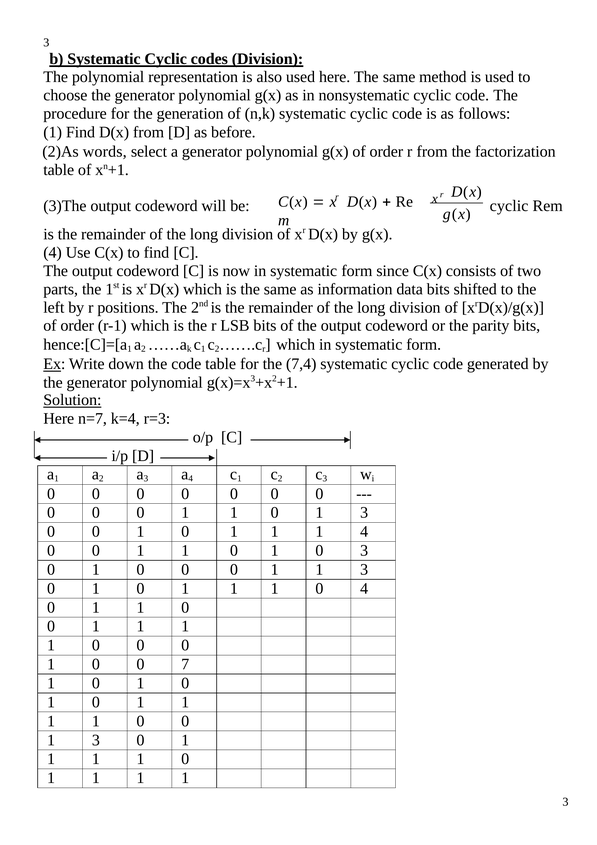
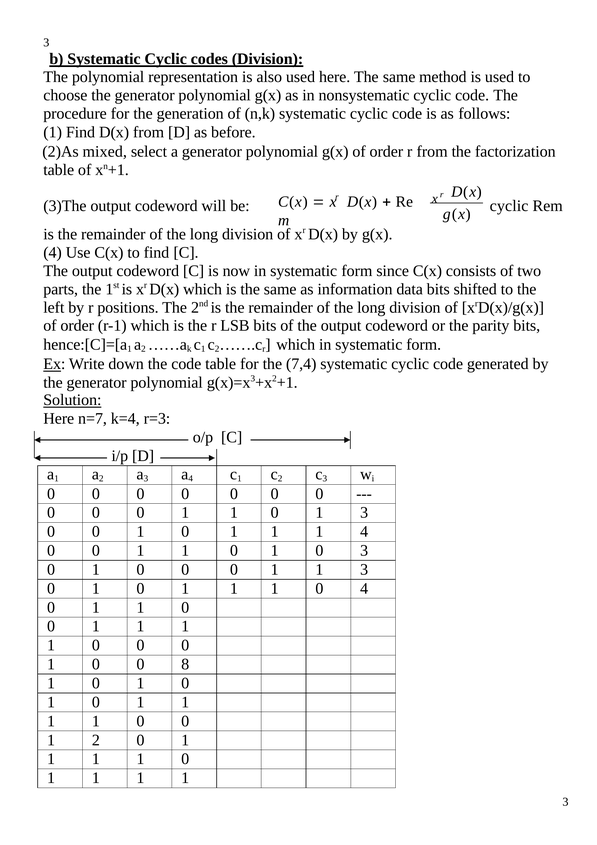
words: words -> mixed (105, 151)
7: 7 -> 8 (185, 664)
3: 3 -> 2 (96, 740)
